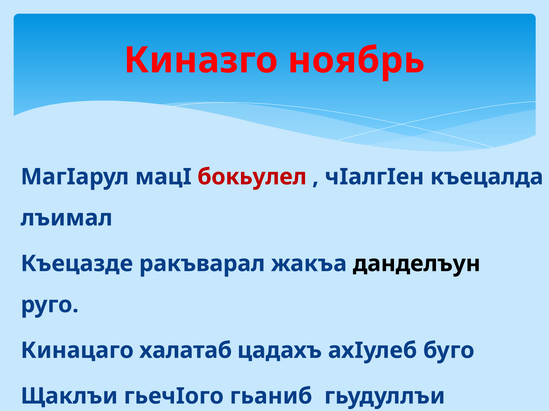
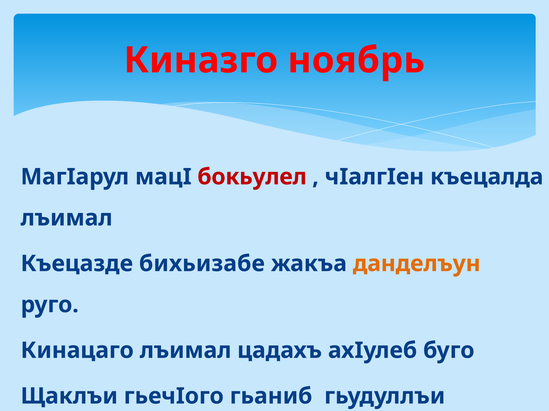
ракъварал: ракъварал -> бихьизабе (202, 264)
данделъун colour: black -> orange (417, 264)
Кинацаго халатаб: халатаб -> лъимал (186, 351)
